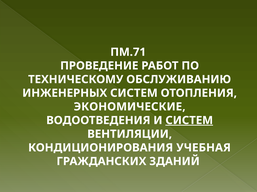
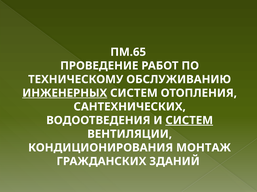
ПМ.71: ПМ.71 -> ПМ.65 (128, 52)
ИНЖЕНЕРНЫХ underline: none -> present (65, 93)
ЭКОНОМИЧЕСКИЕ: ЭКОНОМИЧЕСКИЕ -> САНТЕХНИЧЕСКИХ (130, 107)
УЧЕБНАЯ: УЧЕБНАЯ -> МОНТАЖ (204, 148)
